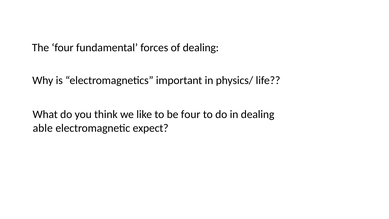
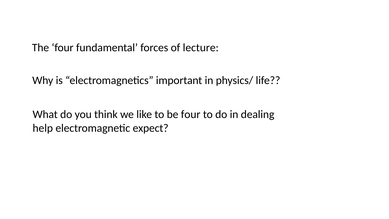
of dealing: dealing -> lecture (201, 48)
able: able -> help (43, 128)
